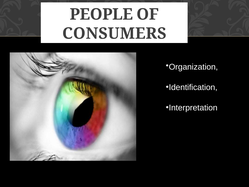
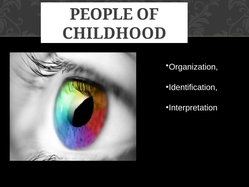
CONSUMERS: CONSUMERS -> CHILDHOOD (114, 33)
